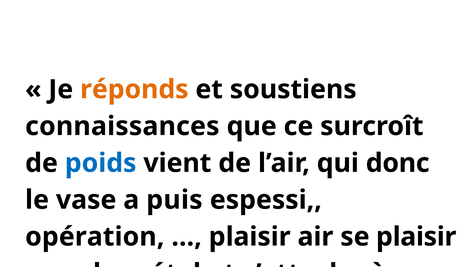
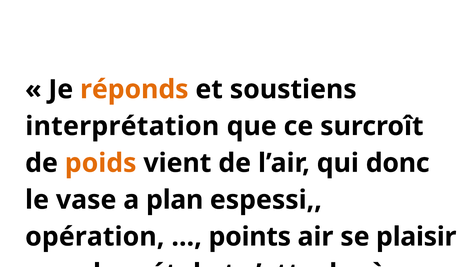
connaissances: connaissances -> interprétation (122, 126)
poids colour: blue -> orange (101, 163)
puis: puis -> plan (175, 200)
plaisir: plaisir -> points (250, 236)
